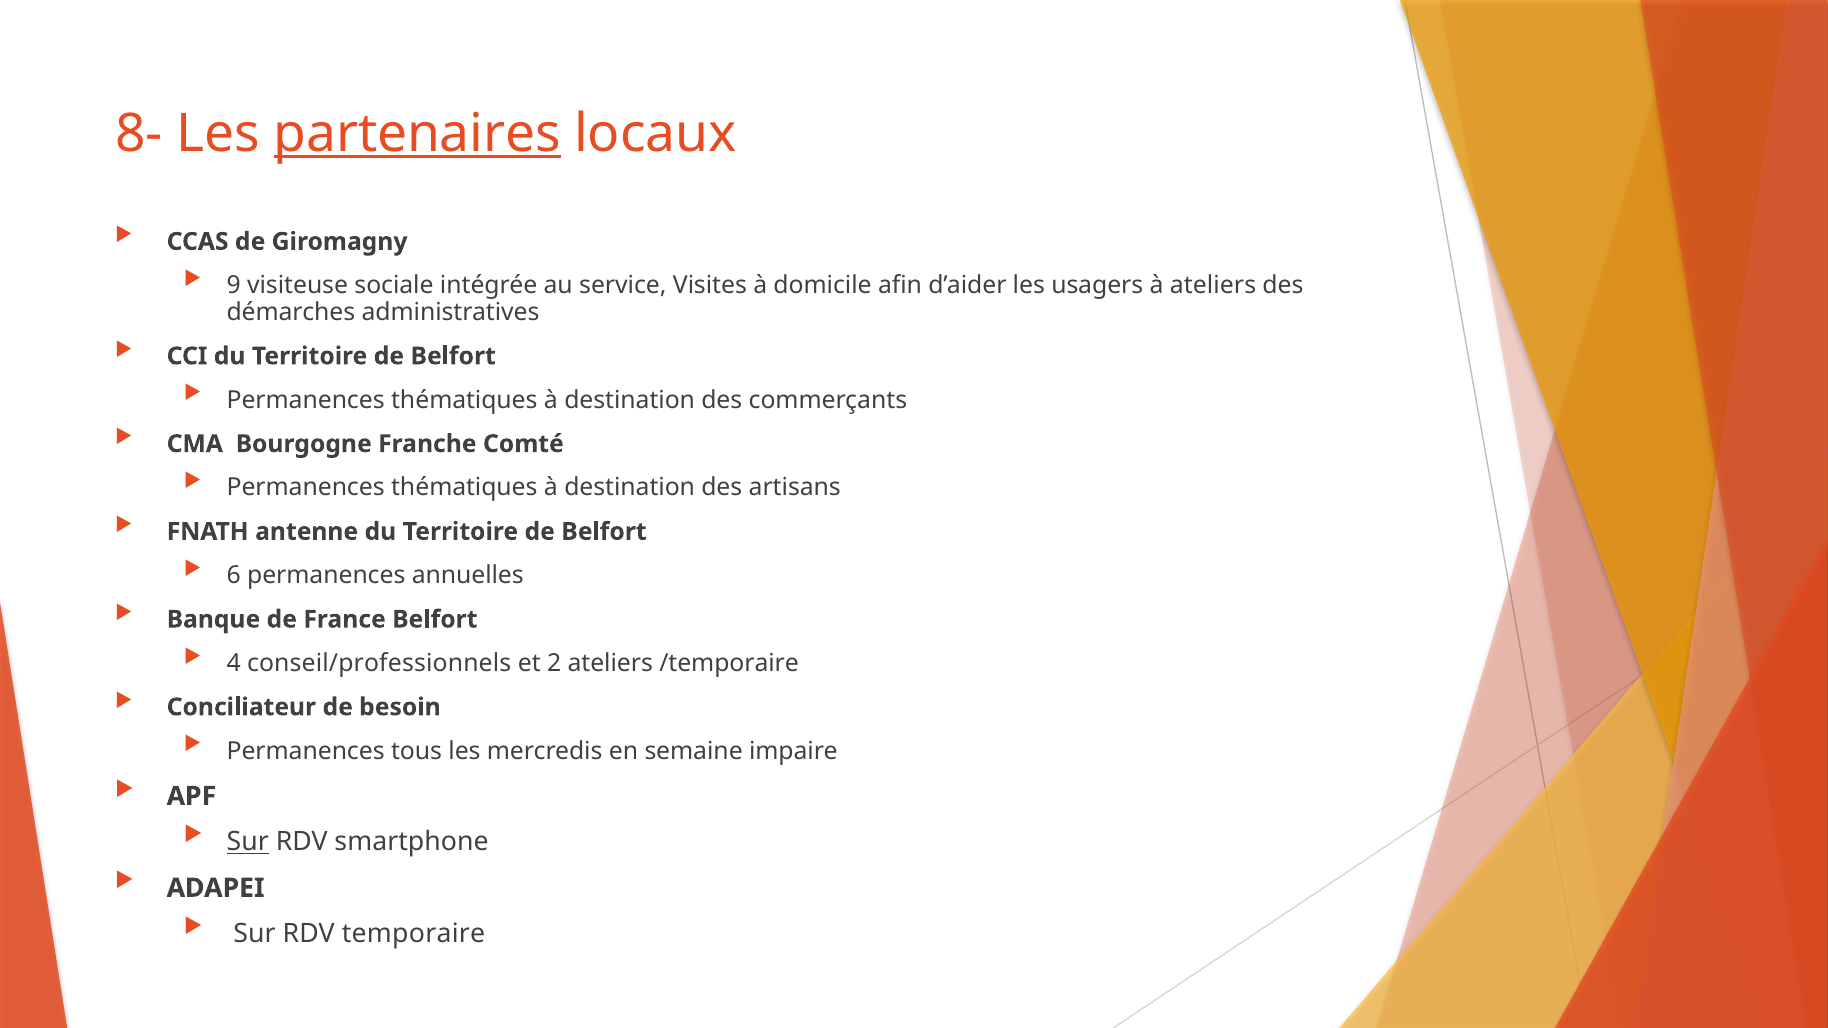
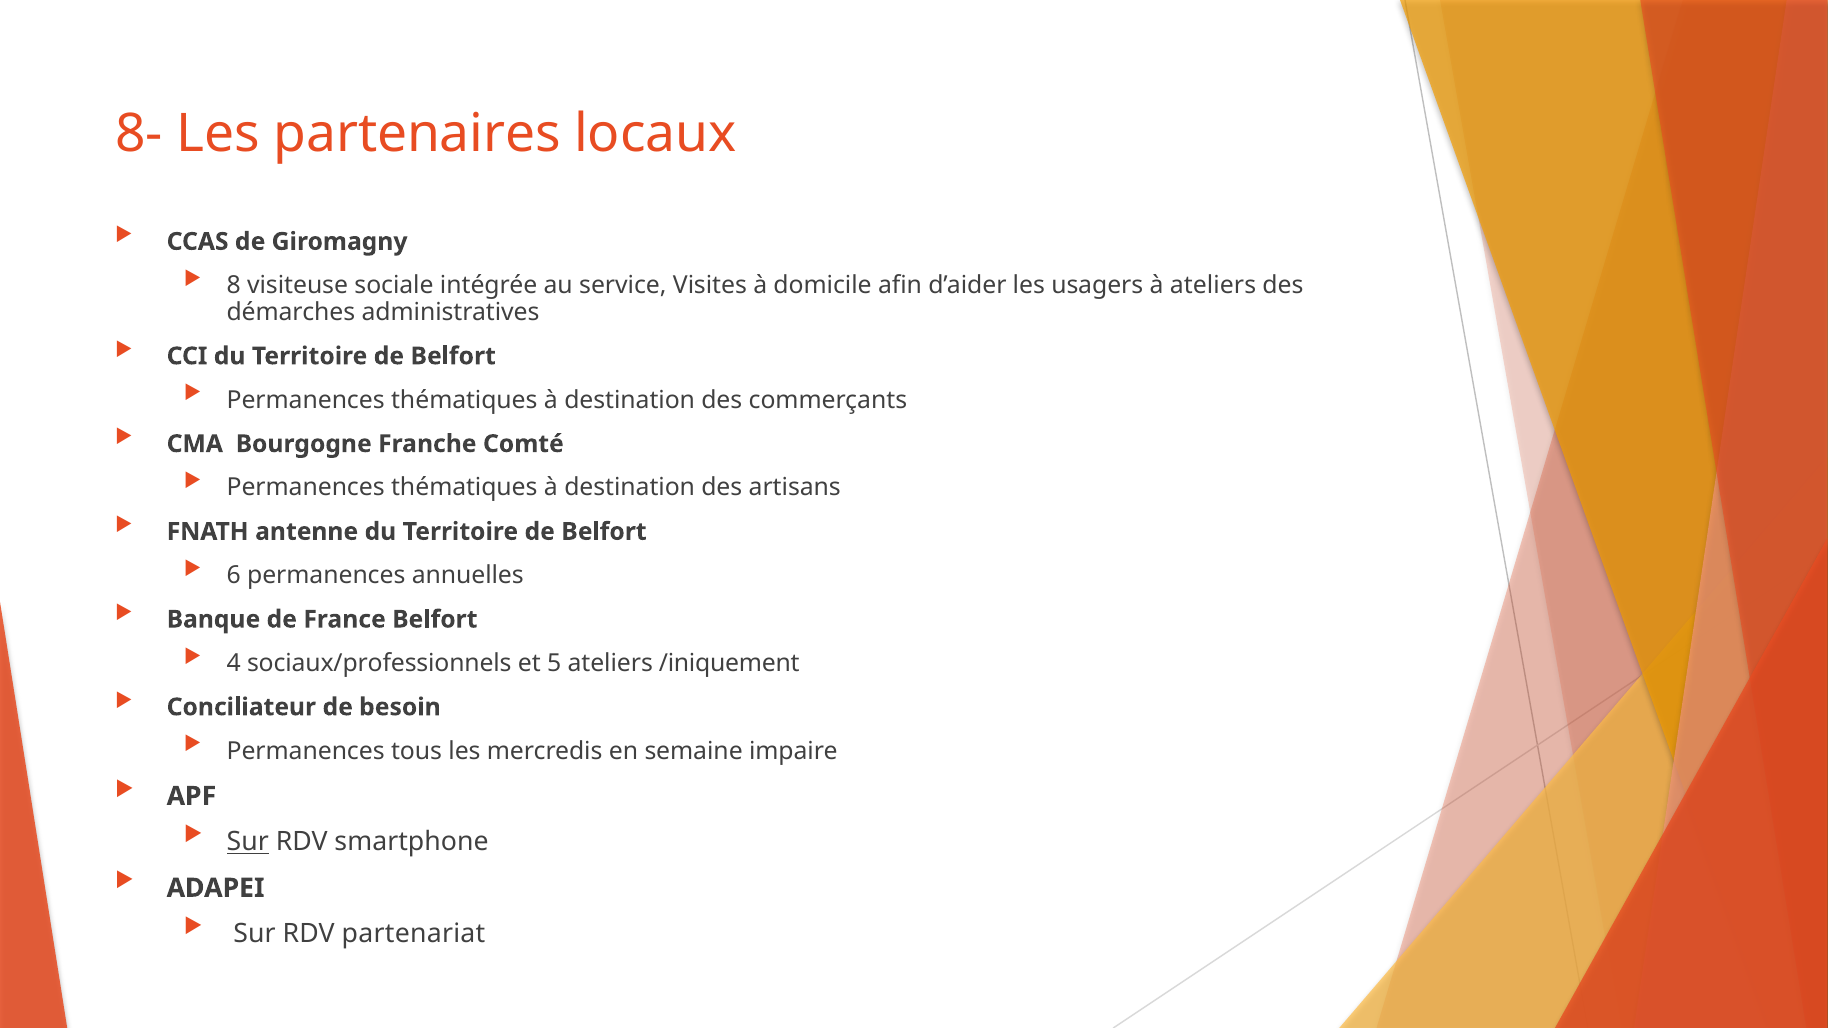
partenaires underline: present -> none (417, 134)
9: 9 -> 8 (234, 286)
conseil/professionnels: conseil/professionnels -> sociaux/professionnels (379, 663)
2: 2 -> 5 (554, 663)
/temporaire: /temporaire -> /iniquement (729, 663)
temporaire: temporaire -> partenariat (414, 934)
